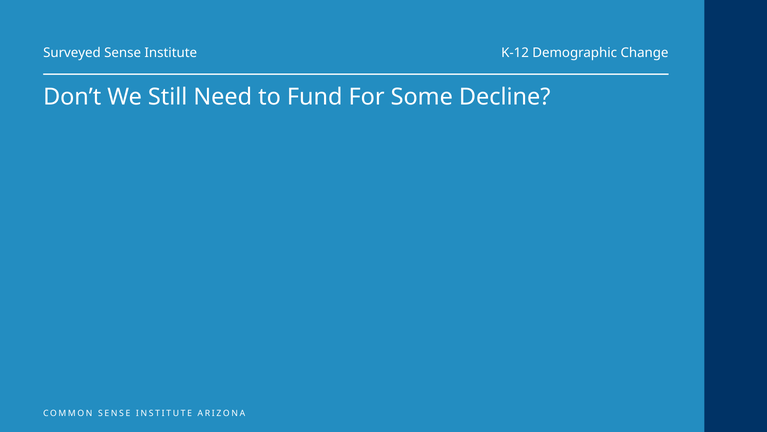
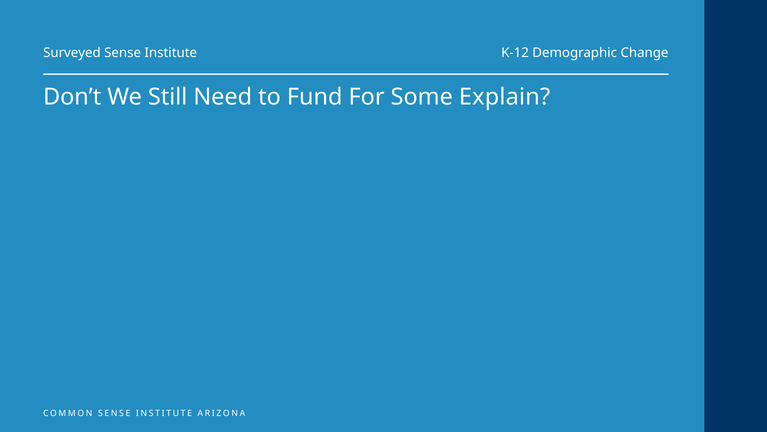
Decline: Decline -> Explain (505, 97)
